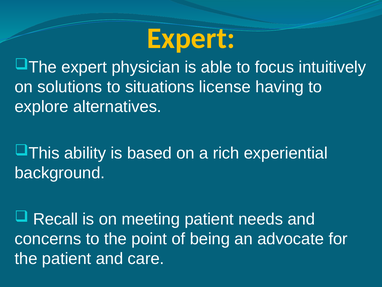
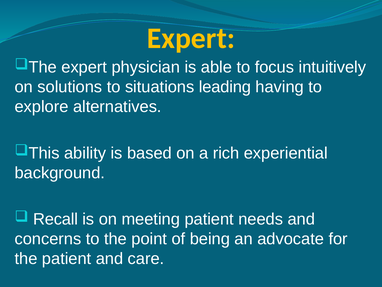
license: license -> leading (225, 87)
